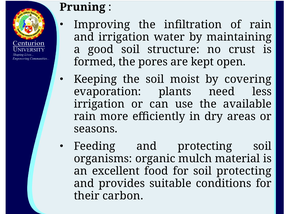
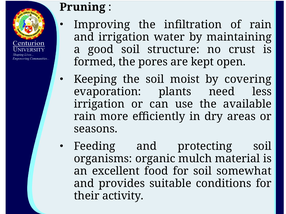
soil protecting: protecting -> somewhat (244, 172)
carbon: carbon -> activity (123, 196)
